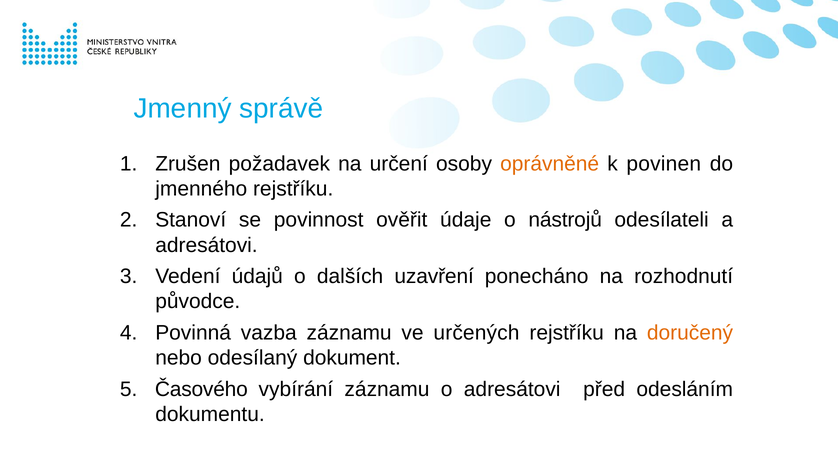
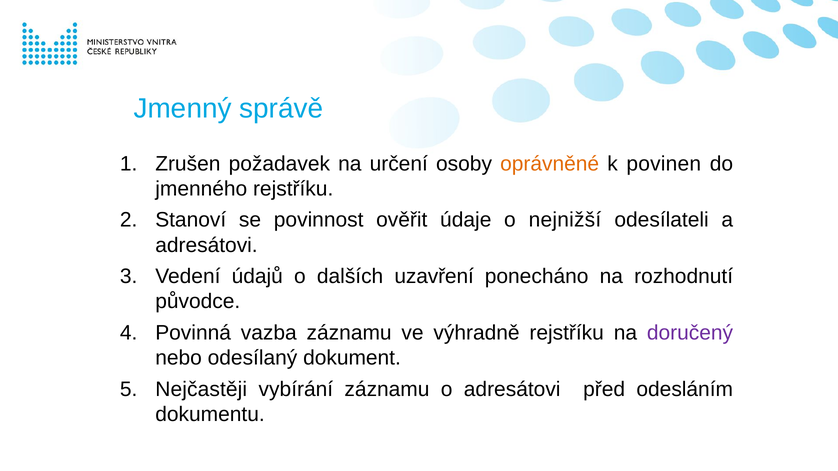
nástrojů: nástrojů -> nejnižší (565, 220)
určených: určených -> výhradně (477, 333)
doručený colour: orange -> purple (690, 333)
Časového: Časového -> Nejčastěji (201, 389)
